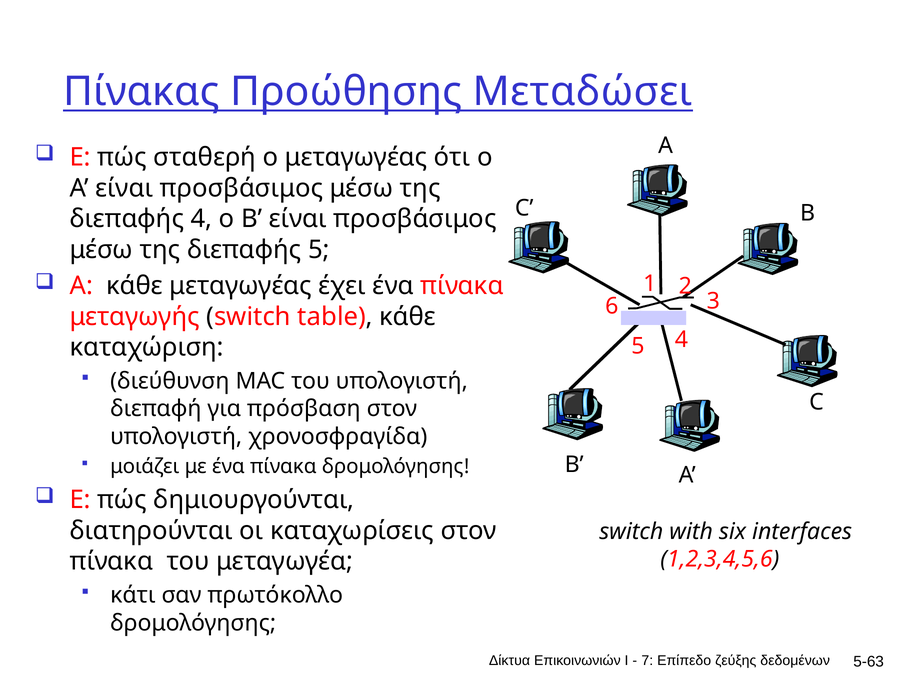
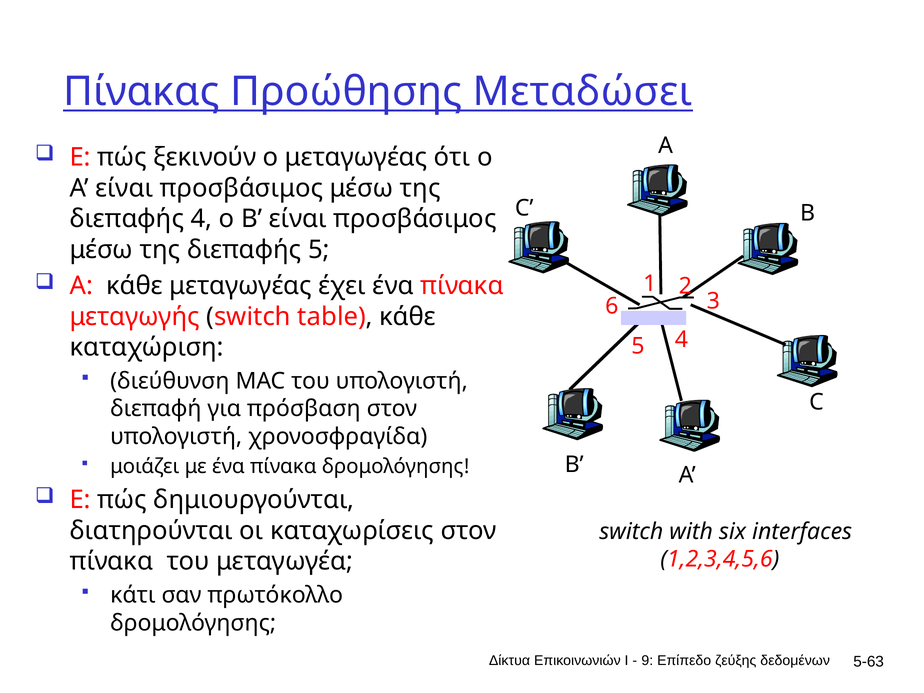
σταθερή: σταθερή -> ξεκινούν (205, 157)
7: 7 -> 9 (647, 661)
